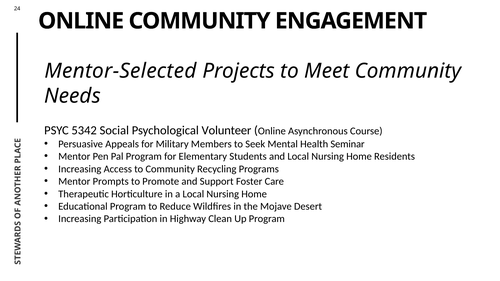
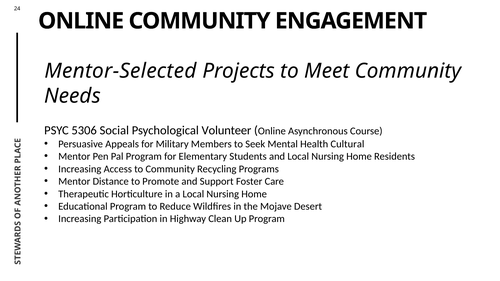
5342: 5342 -> 5306 (84, 130)
Seminar: Seminar -> Cultural (347, 144)
Prompts: Prompts -> Distance (111, 182)
